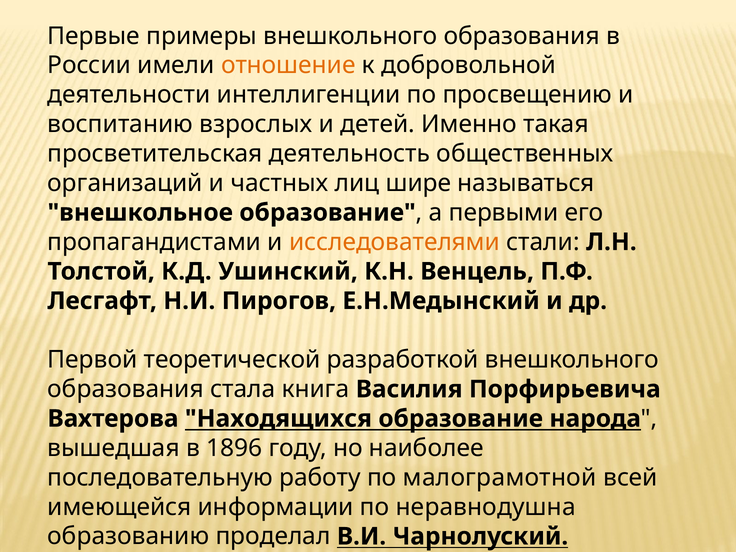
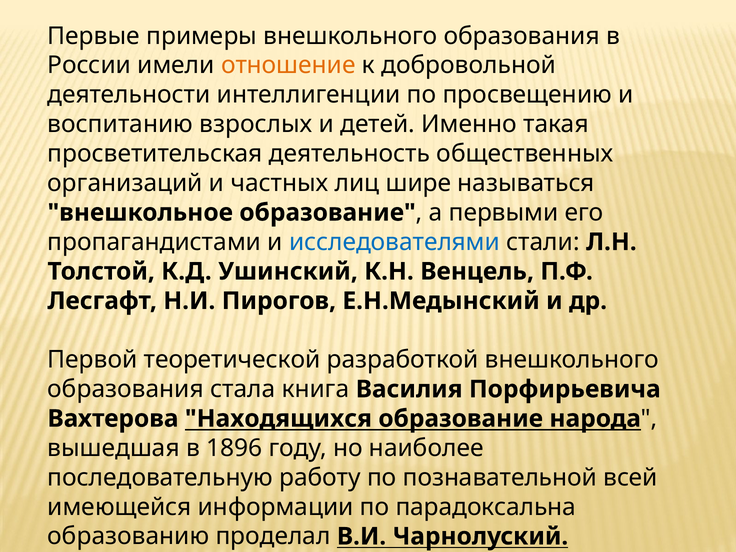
исследователями colour: orange -> blue (395, 242)
малограмотной: малограмотной -> познавательной (500, 478)
неравнодушна: неравнодушна -> парадоксальна (486, 507)
